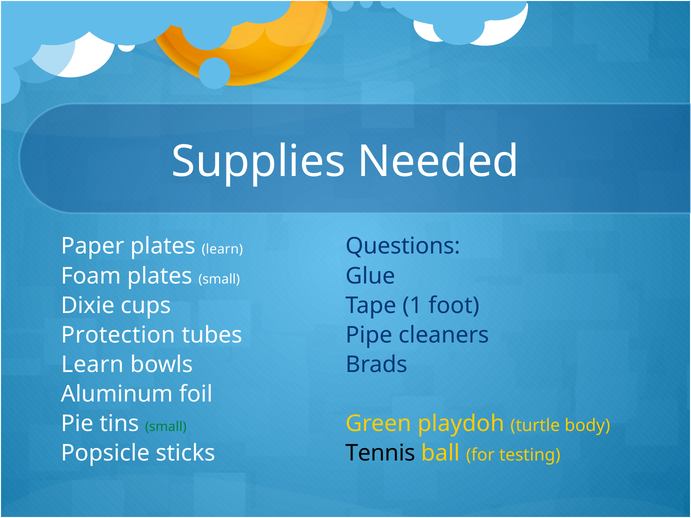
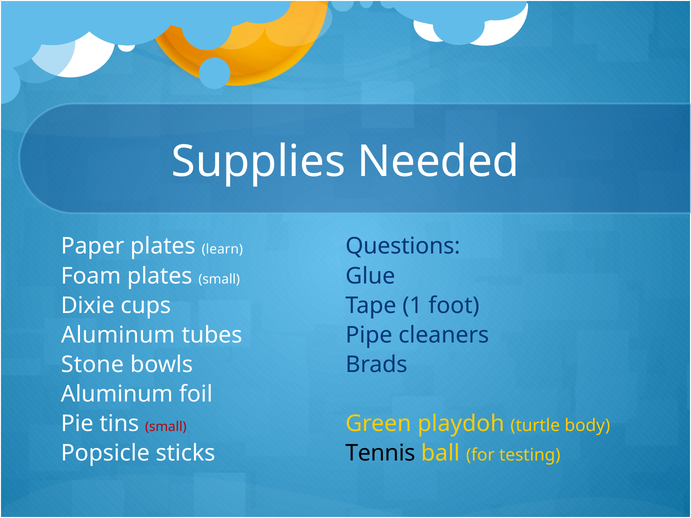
Protection: Protection -> Aluminum (118, 335)
Learn: Learn -> Stone (92, 365)
small colour: green -> red (166, 427)
